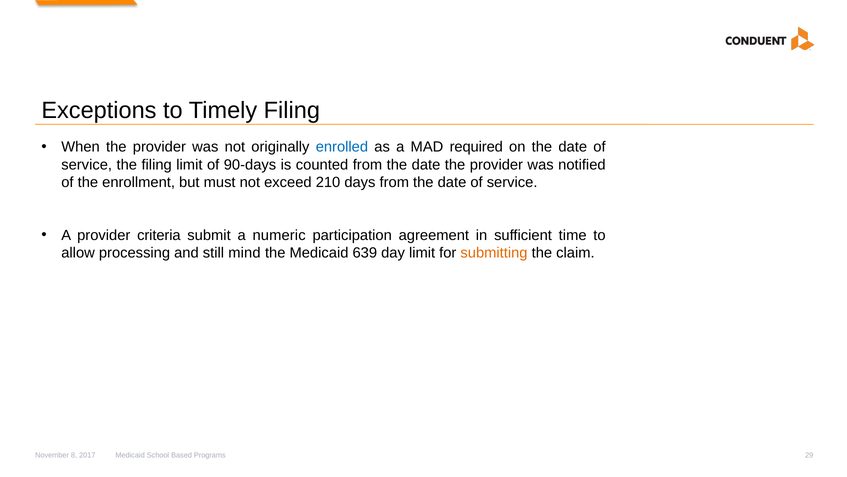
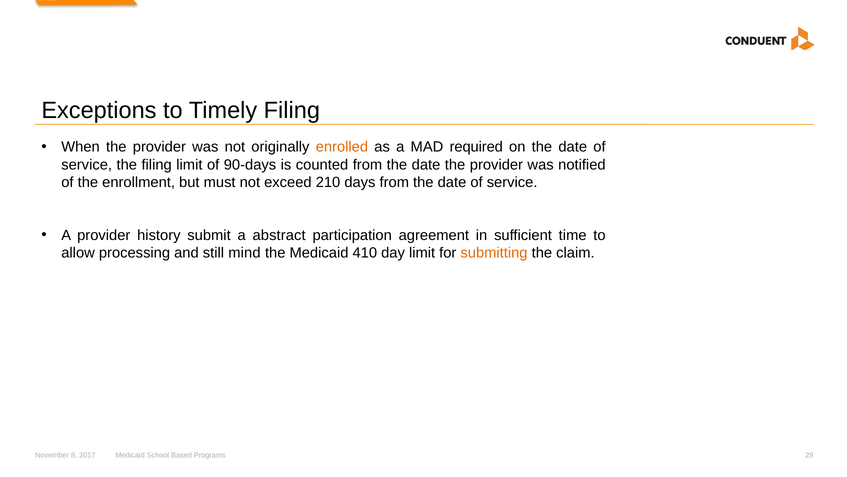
enrolled colour: blue -> orange (342, 147)
criteria: criteria -> history (159, 235)
numeric: numeric -> abstract (279, 235)
639: 639 -> 410 (365, 253)
